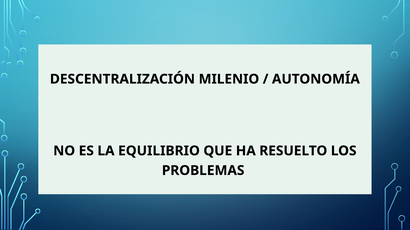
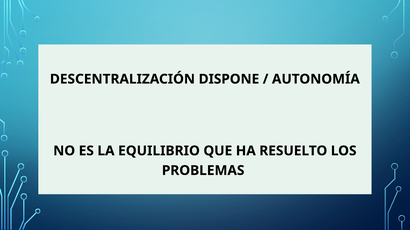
MILENIO: MILENIO -> DISPONE (229, 79)
